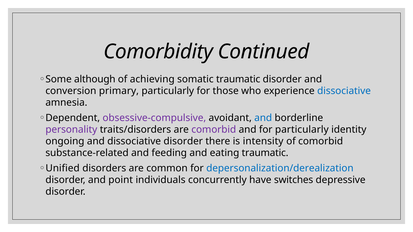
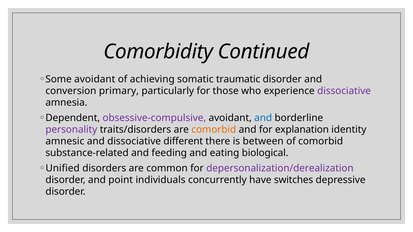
Some although: although -> avoidant (95, 79)
dissociative colour: blue -> purple (344, 91)
comorbid colour: purple -> orange (214, 130)
for particularly: particularly -> explanation (302, 130)
ongoing: ongoing -> amnesic (65, 142)
dissociative disorder: disorder -> different (183, 142)
intensity: intensity -> between (263, 142)
eating traumatic: traumatic -> biological (265, 153)
depersonalization/derealization colour: blue -> purple (280, 168)
